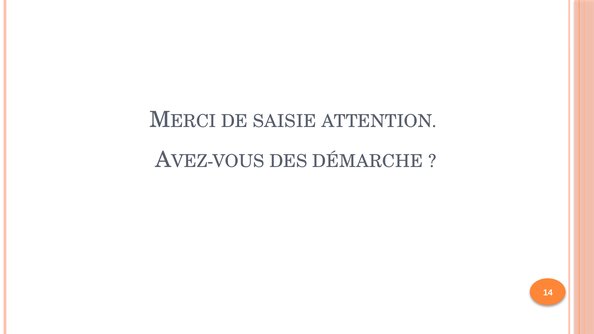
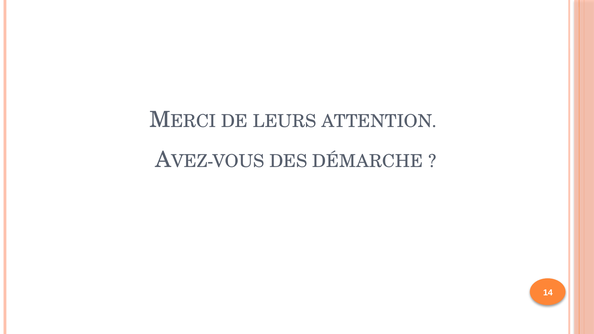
SAISIE: SAISIE -> LEURS (285, 121)
